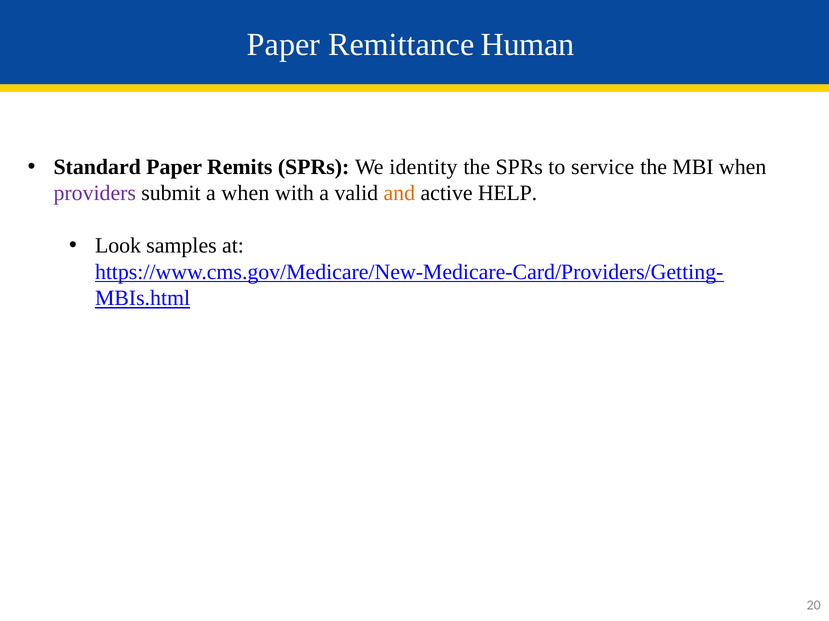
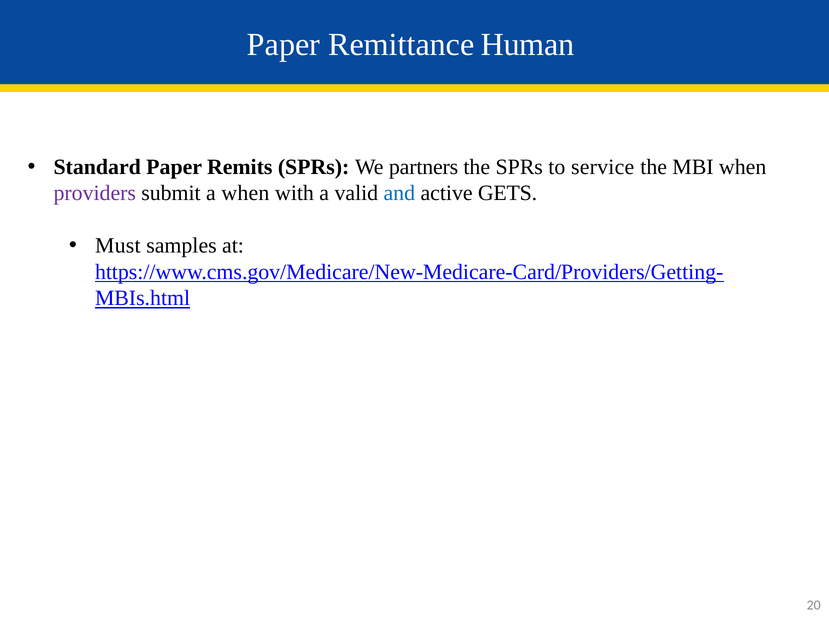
identity: identity -> partners (424, 167)
and colour: orange -> blue (399, 193)
HELP: HELP -> GETS (507, 193)
Look: Look -> Must (118, 246)
